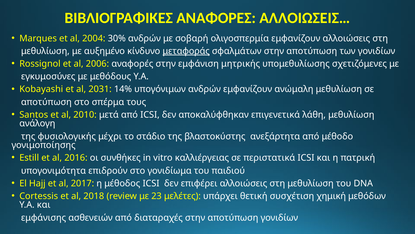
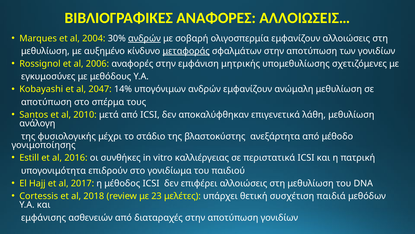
ανδρών underline: none -> present (144, 38)
2031: 2031 -> 2047 (100, 89)
χημική: χημική -> παιδιά (331, 196)
